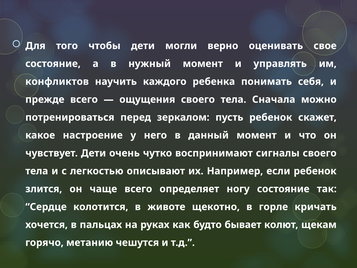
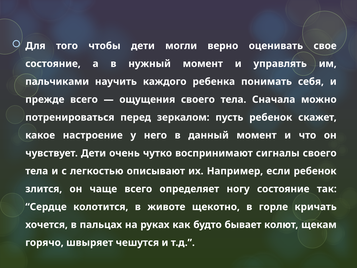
конфликтов: конфликтов -> пальчиками (57, 82)
метанию: метанию -> швыряет (90, 242)
